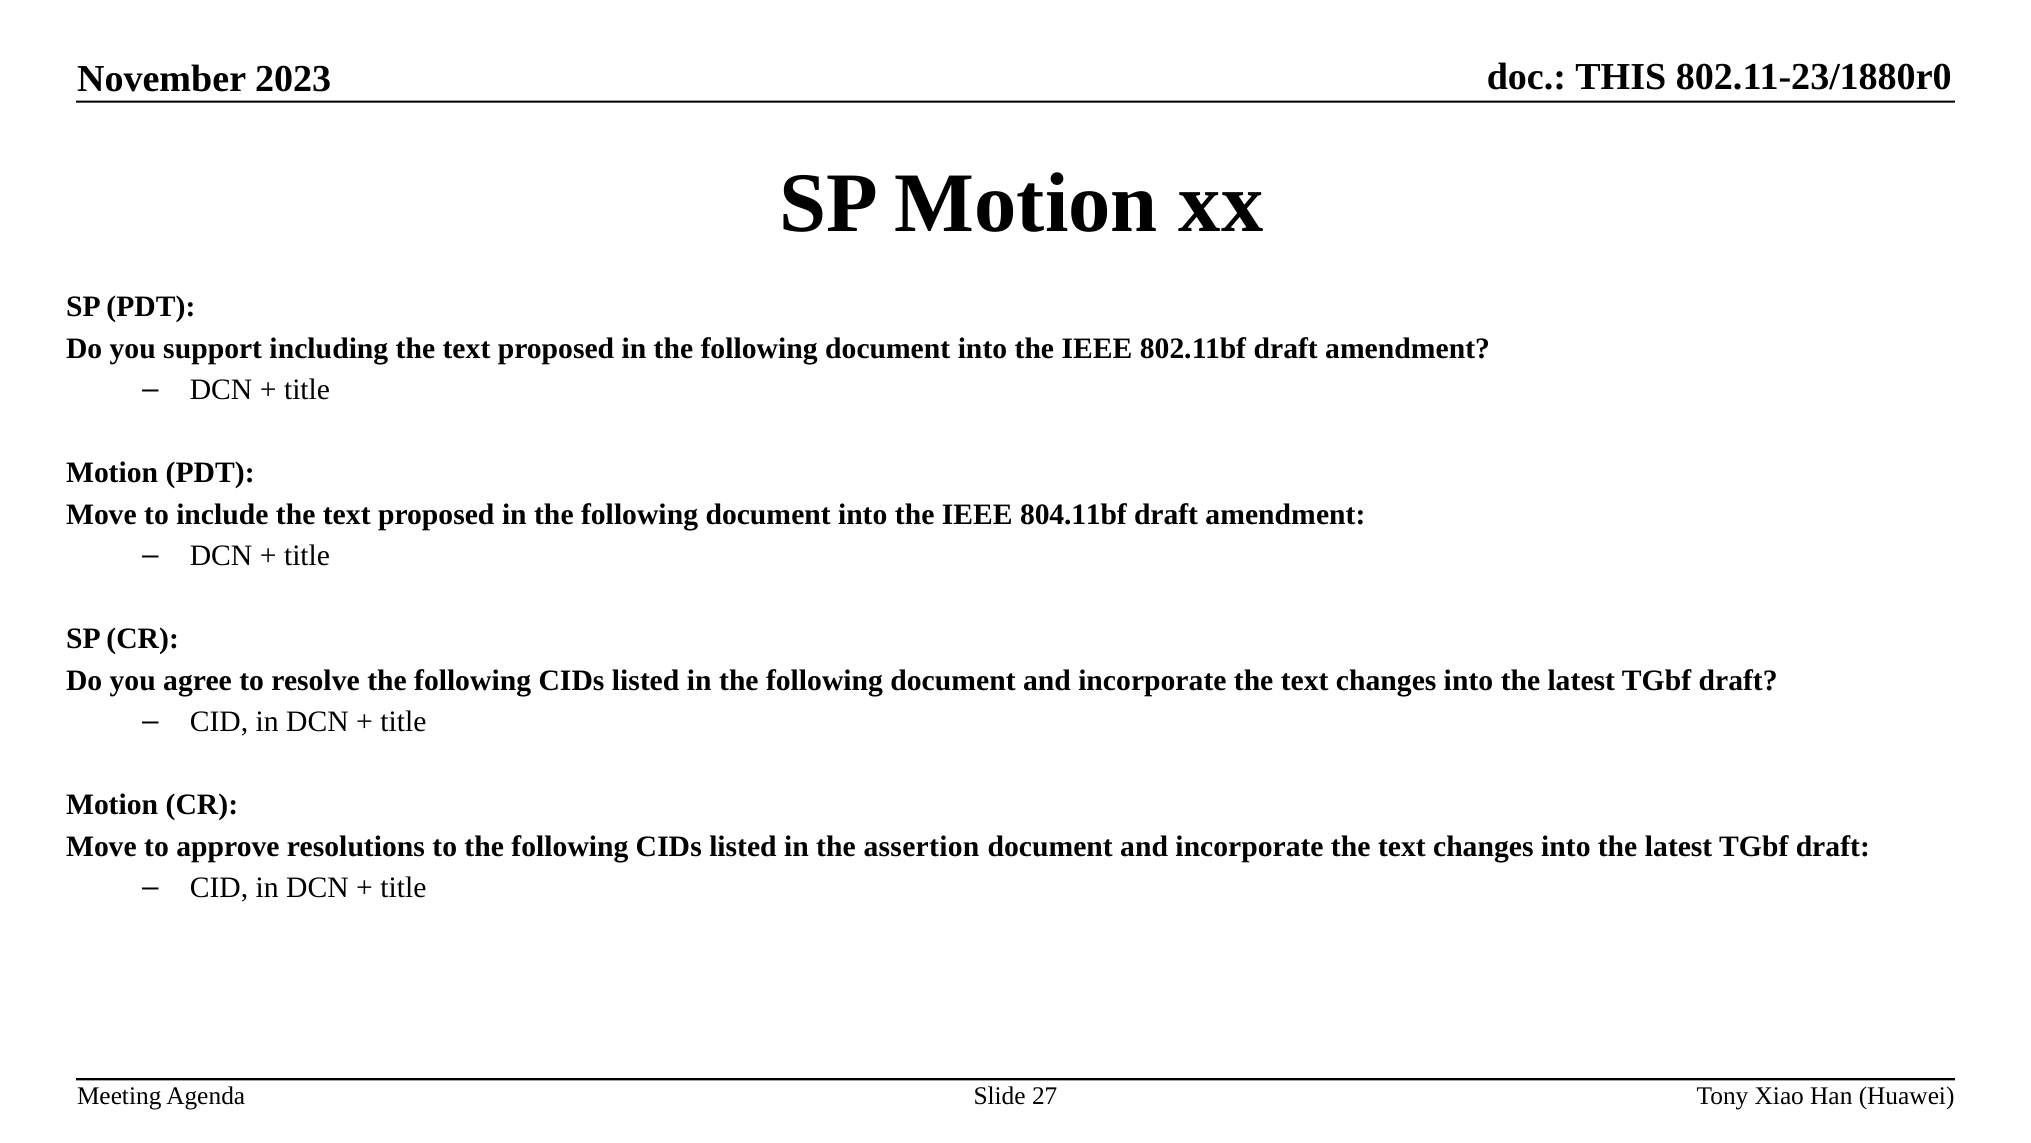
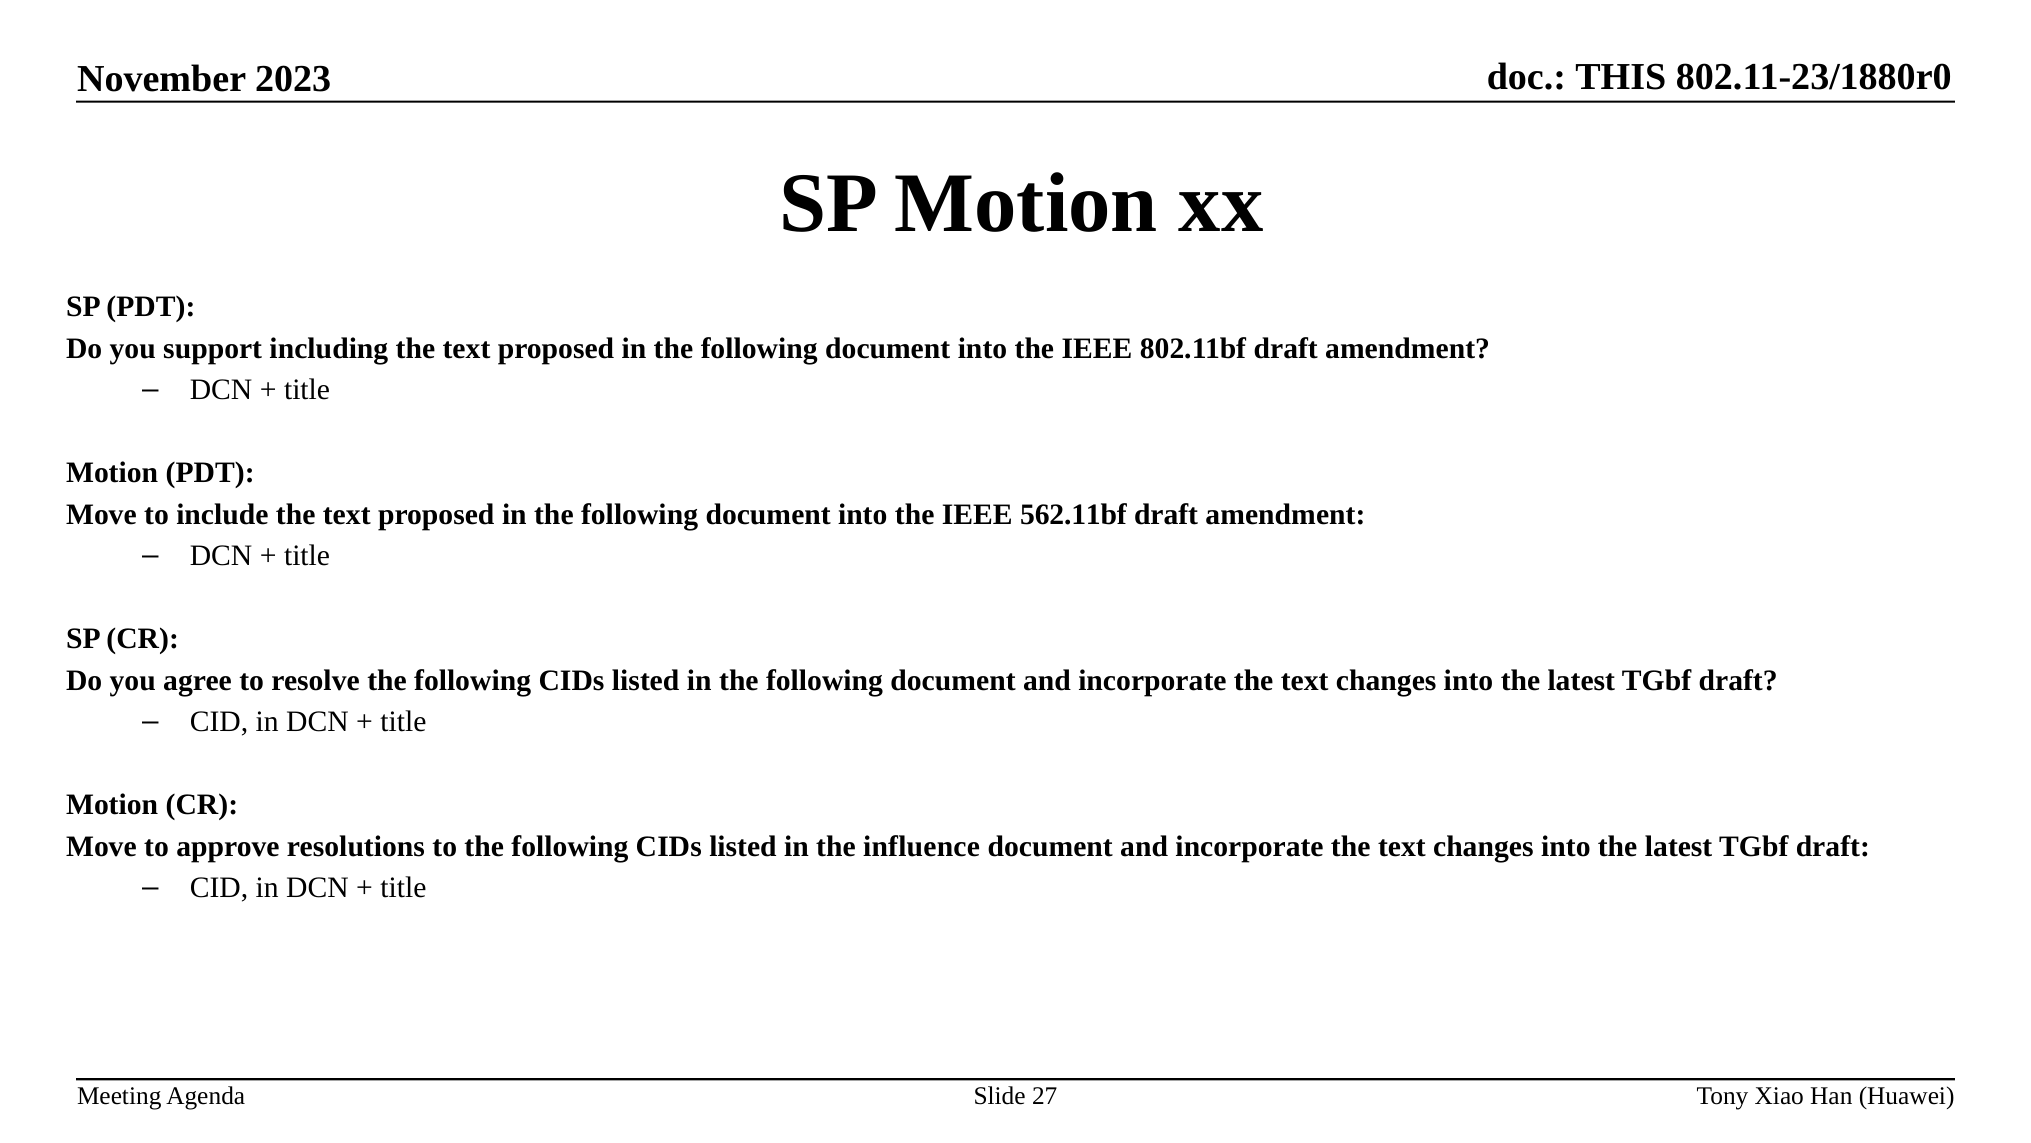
804.11bf: 804.11bf -> 562.11bf (1073, 514)
assertion: assertion -> influence (922, 846)
